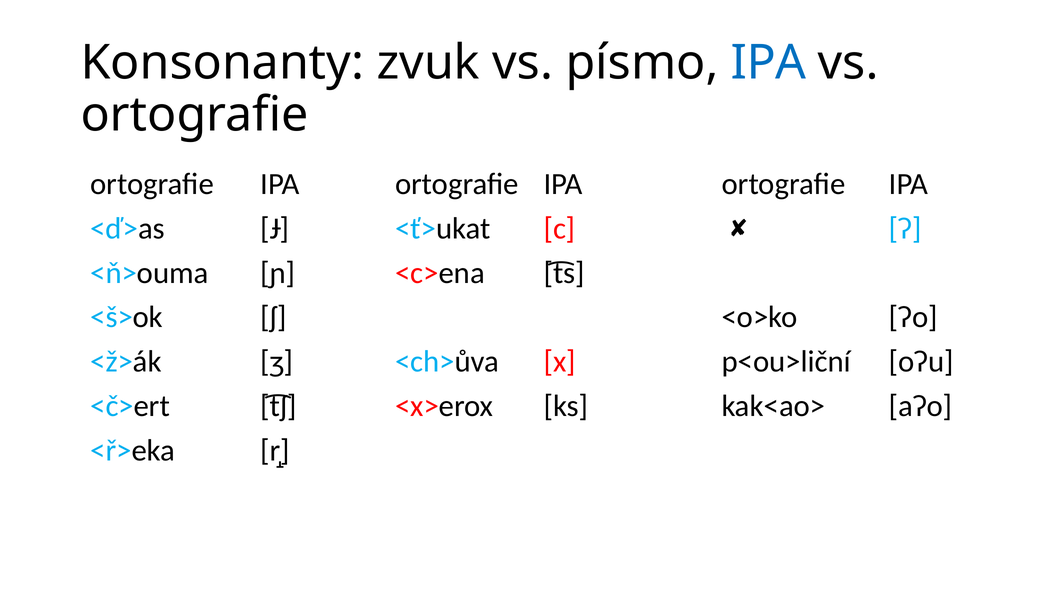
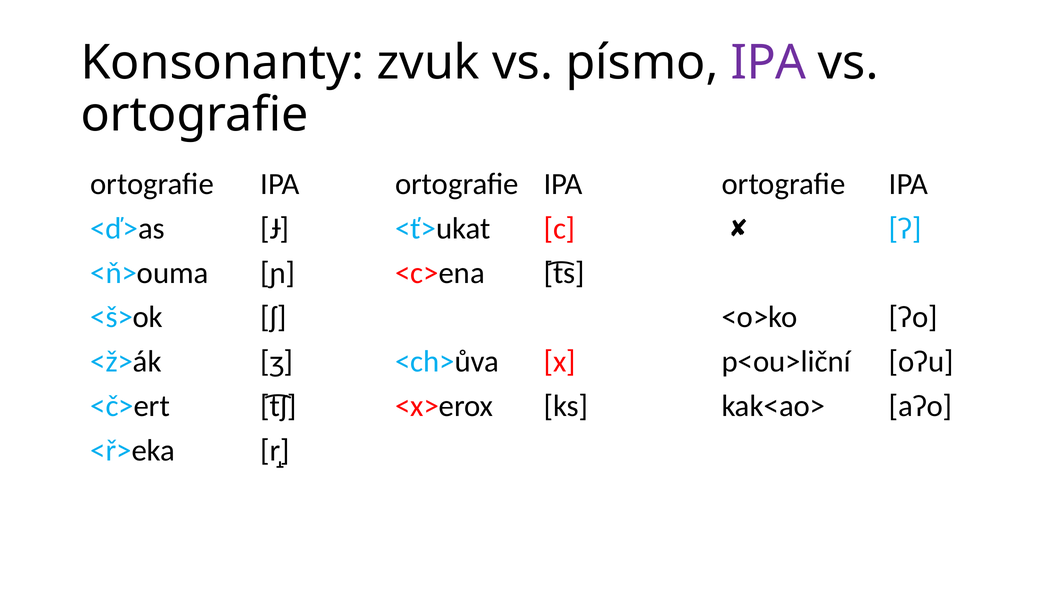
IPA colour: blue -> purple (768, 63)
